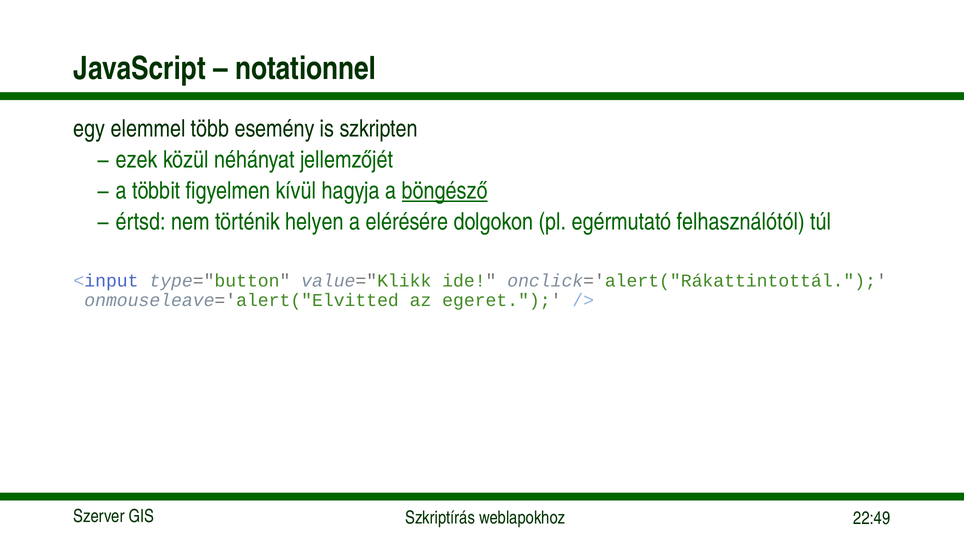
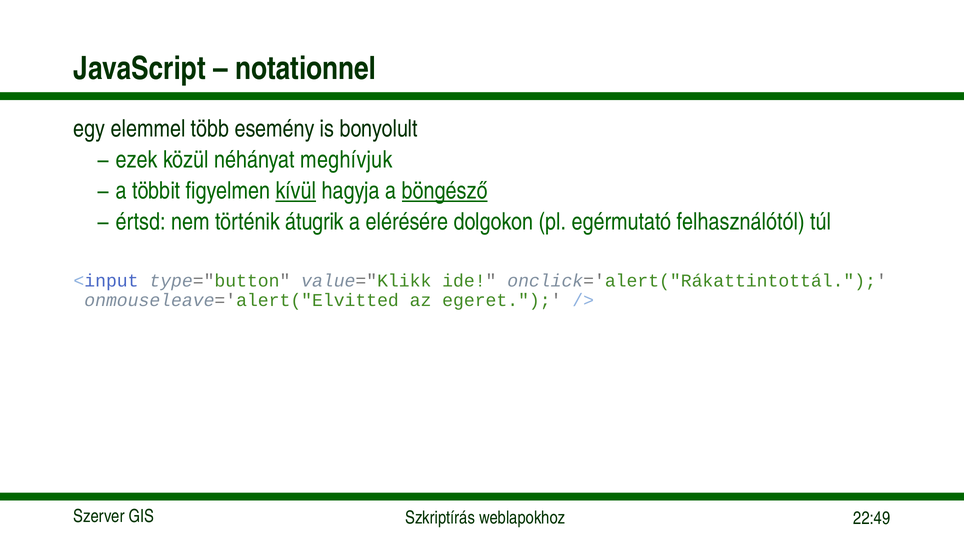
szkripten: szkripten -> bonyolult (379, 129)
jellemzőjét: jellemzőjét -> meghívjuk (346, 160)
kívül underline: none -> present (296, 191)
helyen: helyen -> átugrik (315, 222)
